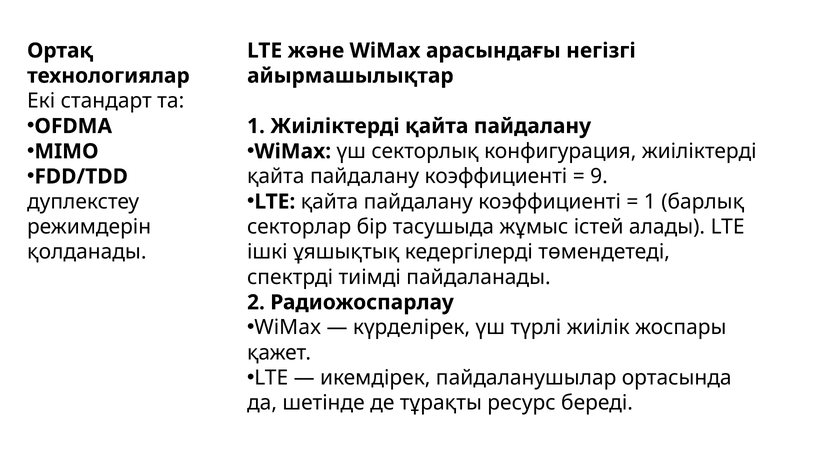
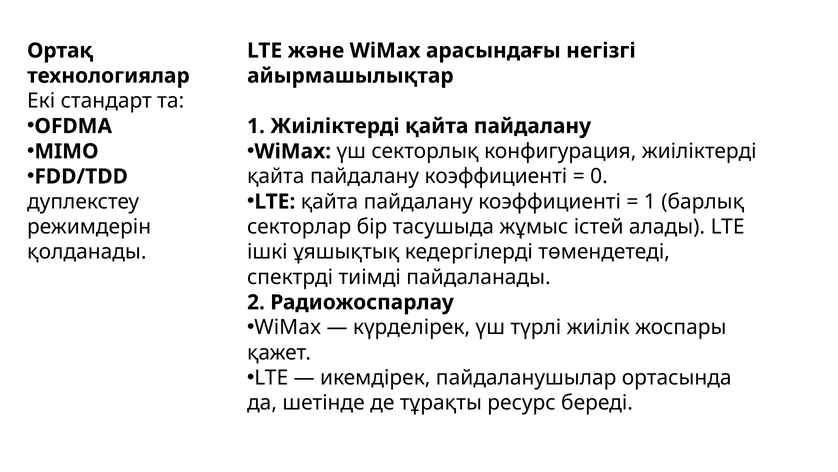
9: 9 -> 0 (599, 176)
